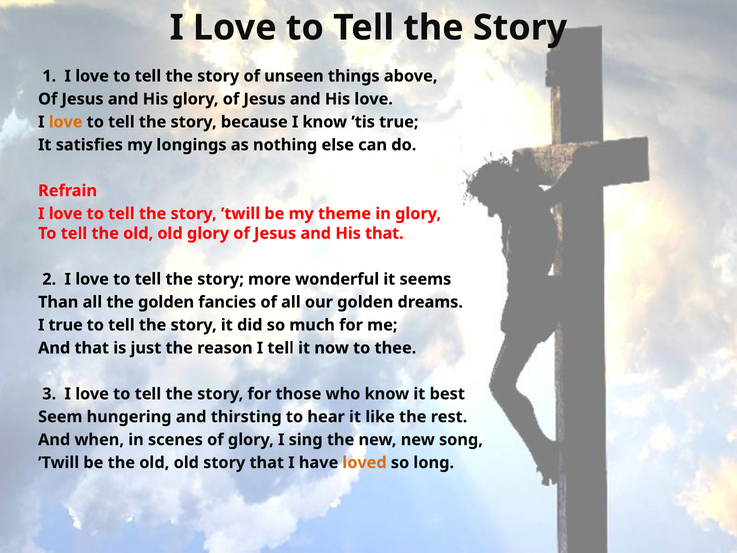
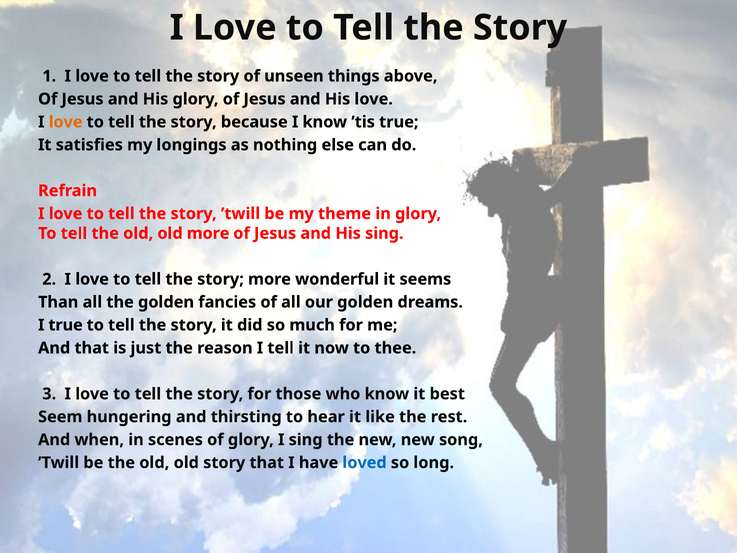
old glory: glory -> more (208, 233)
His that: that -> sing (384, 233)
loved colour: orange -> blue (365, 462)
